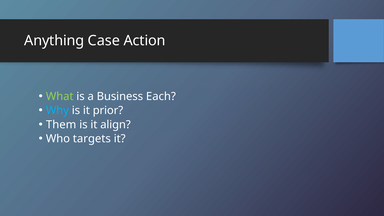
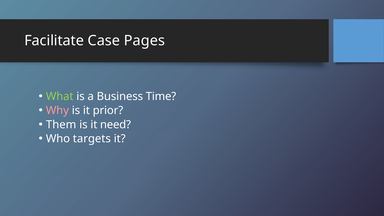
Anything: Anything -> Facilitate (54, 41)
Action: Action -> Pages (144, 41)
Each: Each -> Time (161, 96)
Why colour: light blue -> pink (57, 110)
align: align -> need (115, 125)
